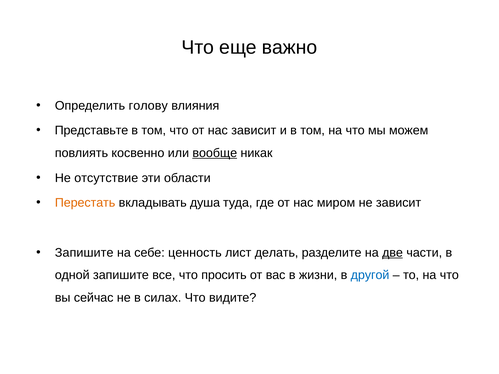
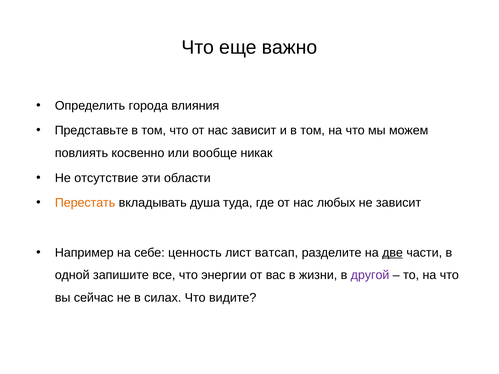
голову: голову -> города (148, 106)
вообще underline: present -> none (215, 153)
миром: миром -> любых (336, 203)
Запишите: Запишите -> Например (84, 253)
делать: делать -> ватсап (276, 253)
просить: просить -> энергии (224, 275)
другой colour: blue -> purple (370, 275)
